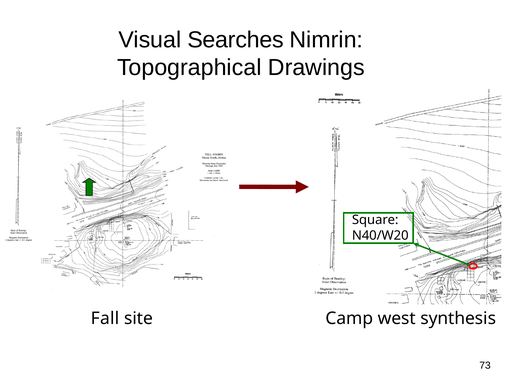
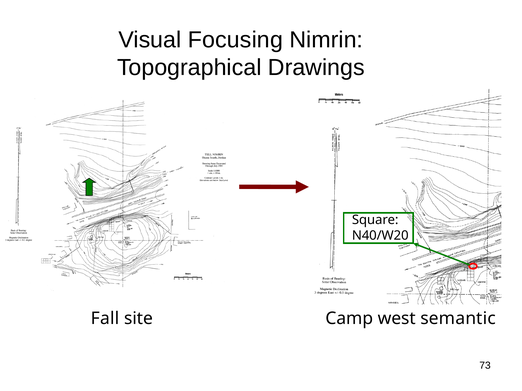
Searches: Searches -> Focusing (235, 40)
synthesis: synthesis -> semantic (458, 319)
